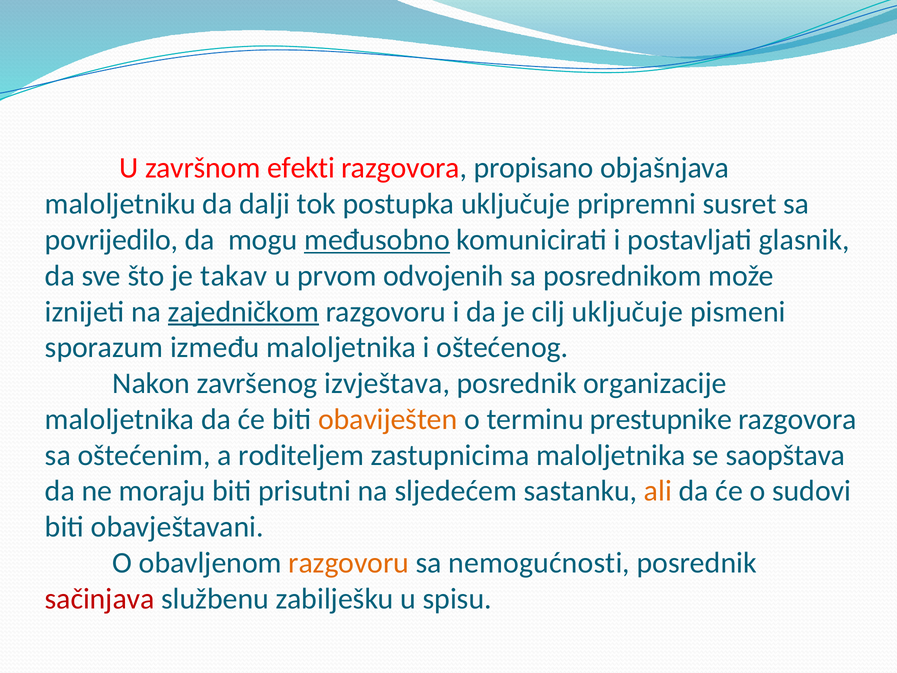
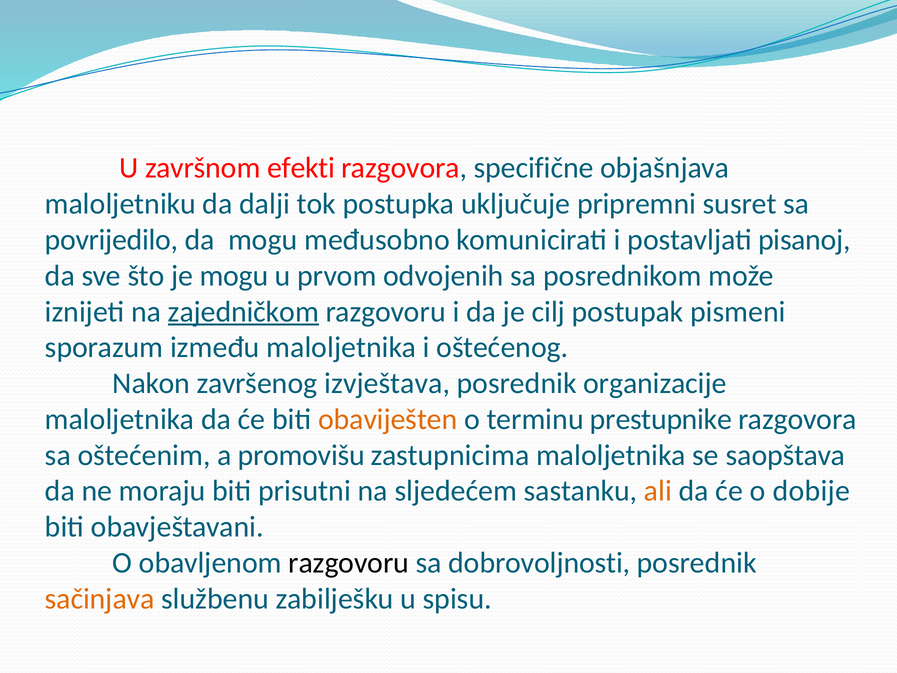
propisano: propisano -> specifične (534, 168)
međusobno underline: present -> none (377, 240)
glasnik: glasnik -> pisanoj (804, 240)
je takav: takav -> mogu (234, 276)
cilј uklјučuje: uklјučuje -> postupak (628, 312)
roditelјem: roditelјem -> promovišu (301, 455)
sudovi: sudovi -> dobije (812, 491)
razgovoru colour: orange -> black (349, 563)
nemogućnosti: nemogućnosti -> dobrovolјnosti (539, 563)
sačinjava colour: red -> orange (100, 599)
